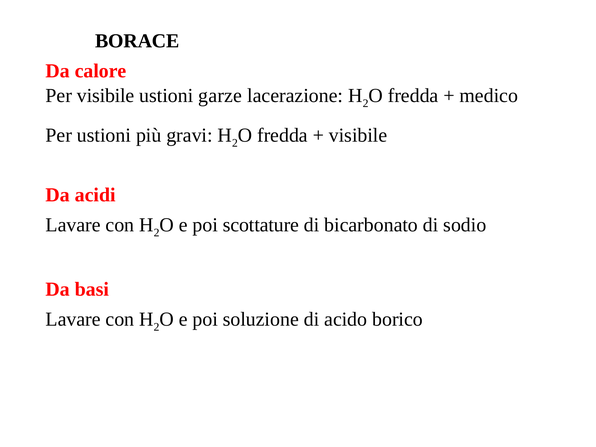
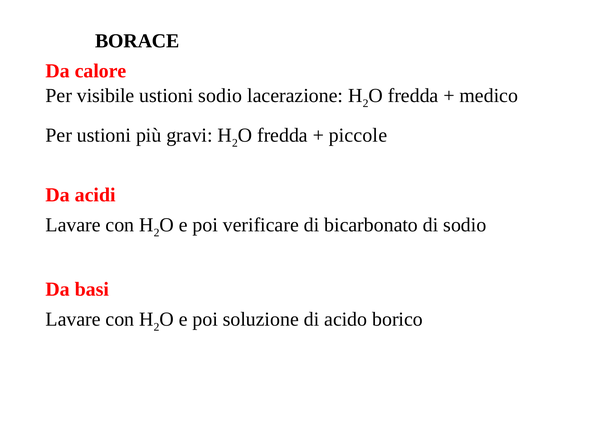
ustioni garze: garze -> sodio (220, 96)
visibile: visibile -> piccole (358, 135)
scottature: scottature -> verificare (261, 225)
